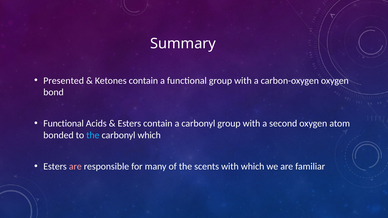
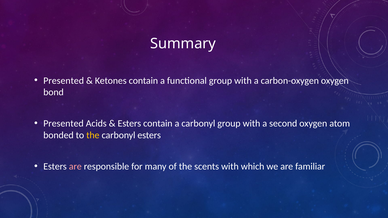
Functional: Functional -> Presented (63, 124)
the colour: light blue -> yellow (93, 135)
carbonyl which: which -> esters (149, 135)
